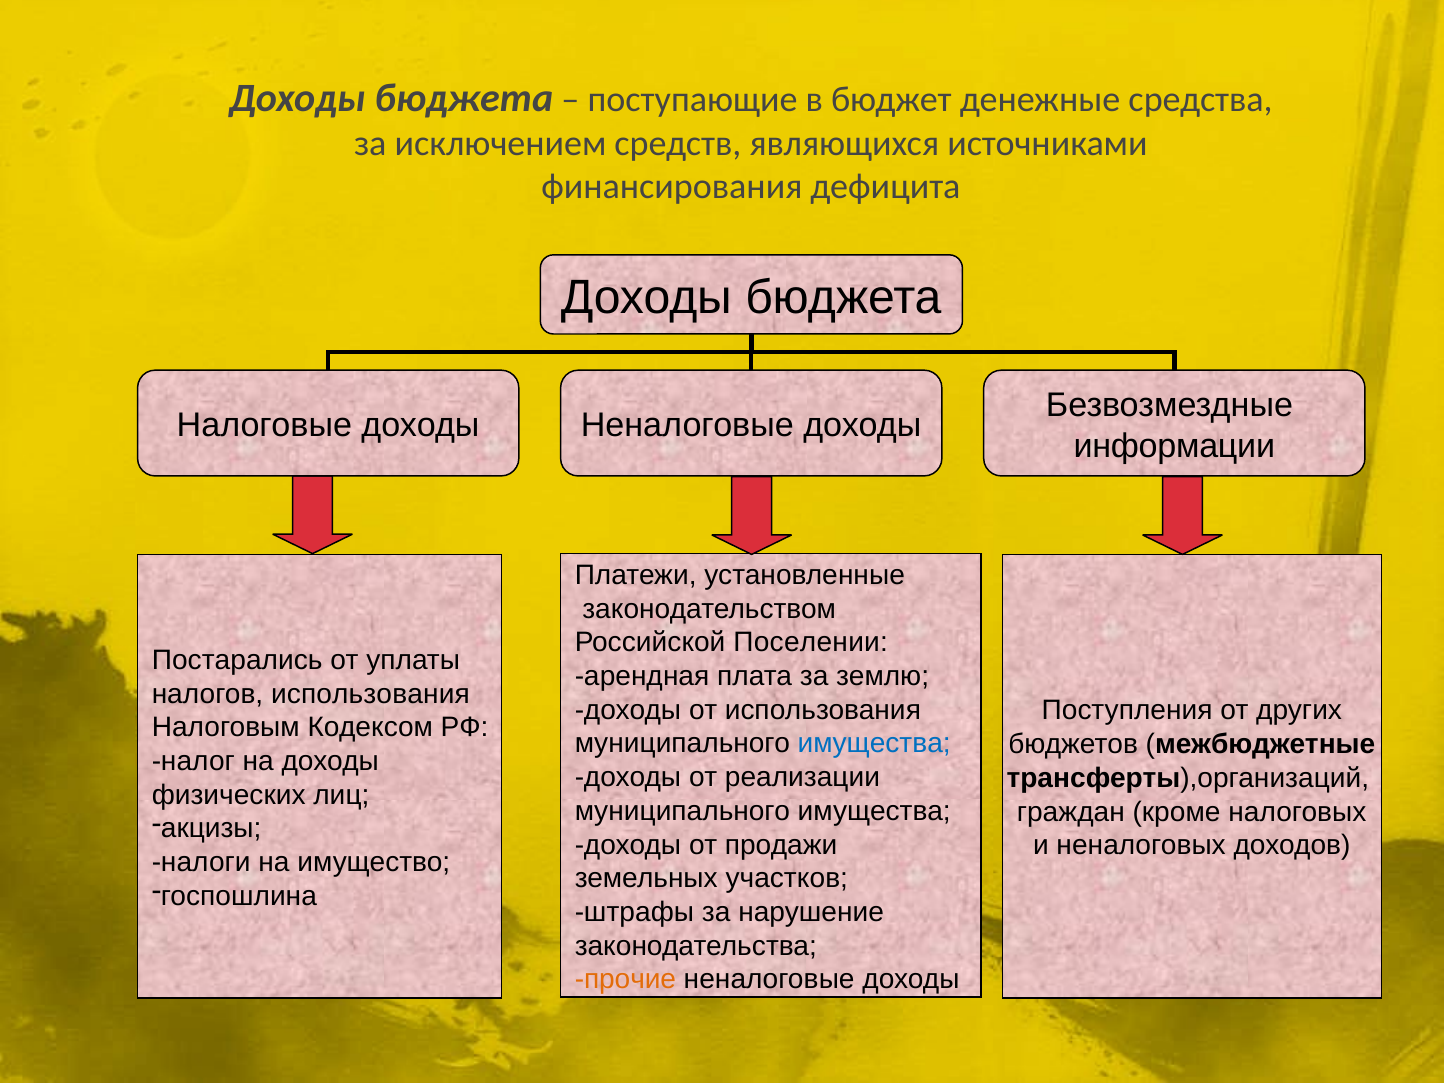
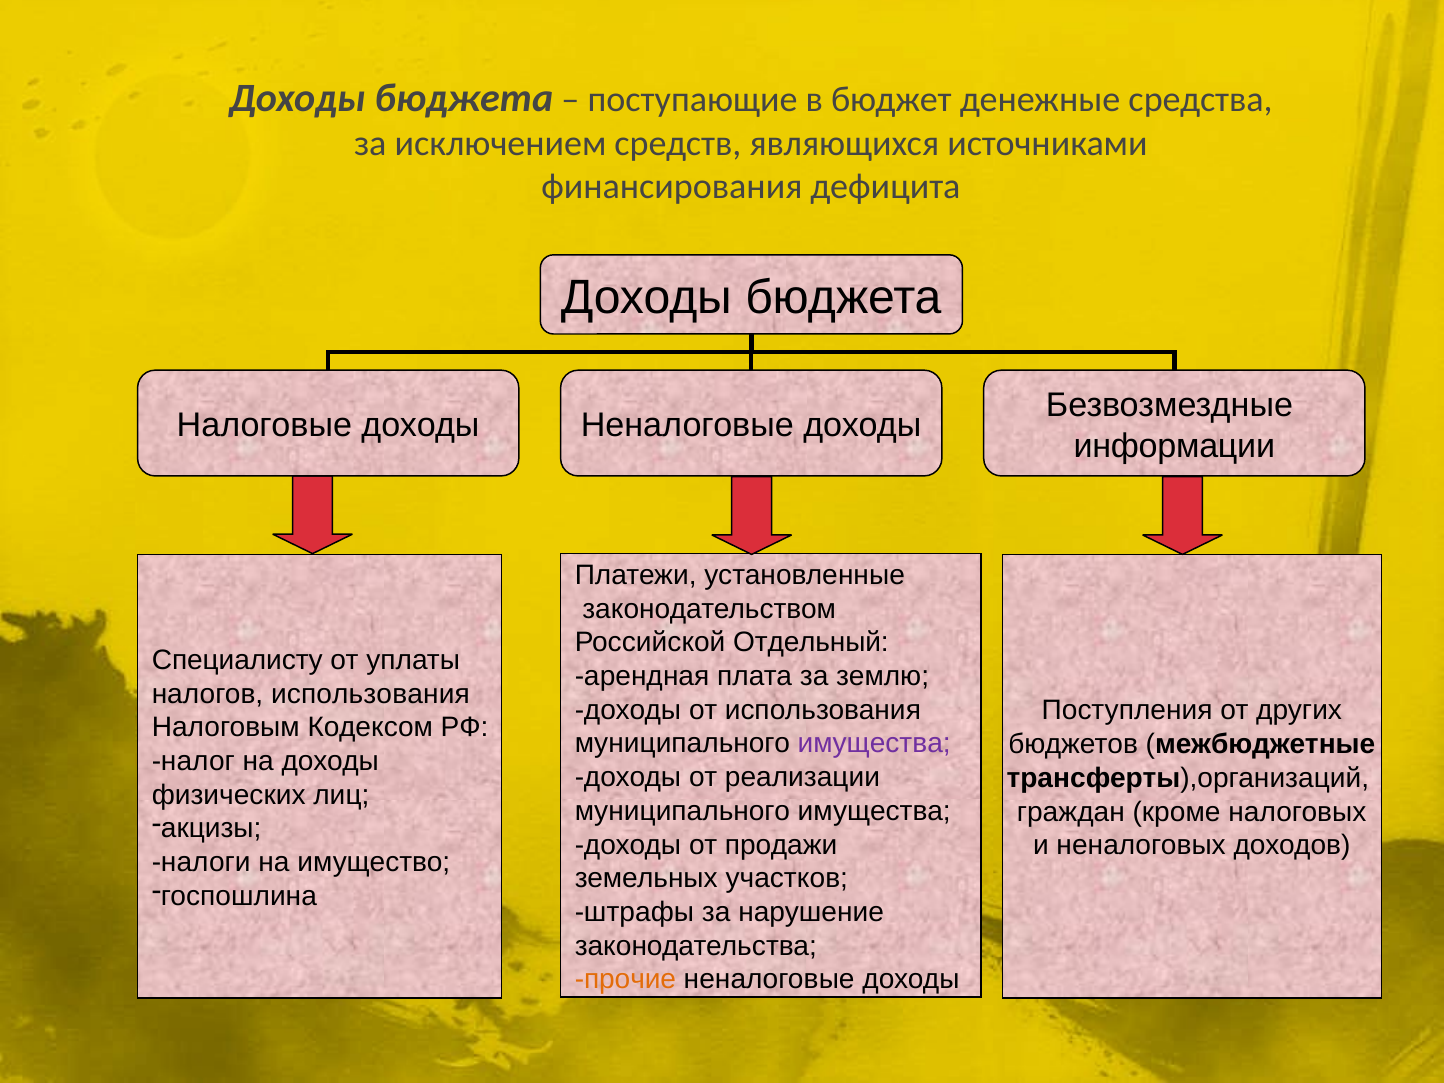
Поселении: Поселении -> Отдельный (811, 642)
Постарались: Постарались -> Специалисту (237, 660)
имущества colour: blue -> purple (874, 744)
